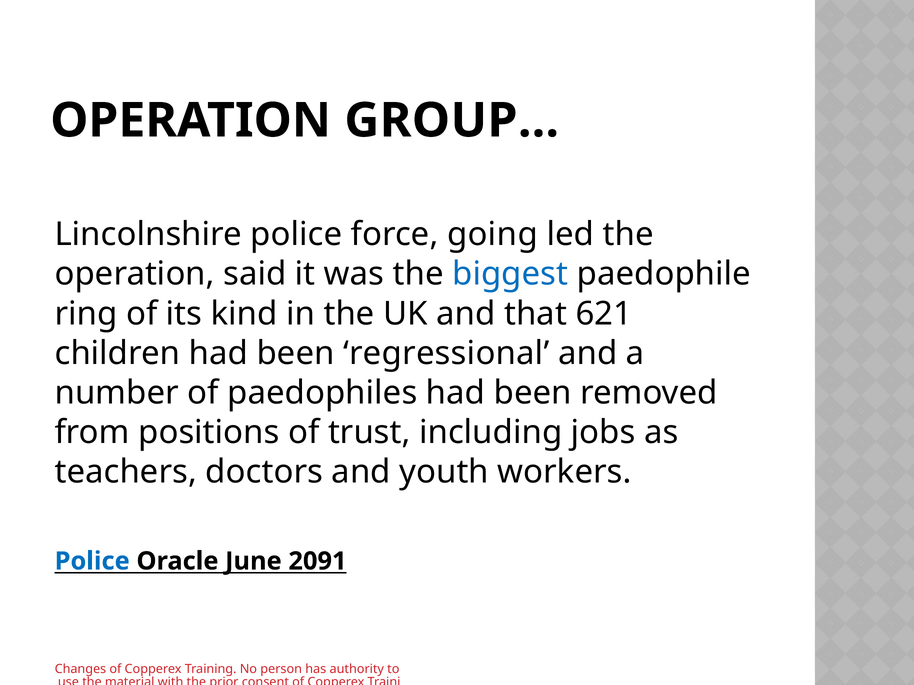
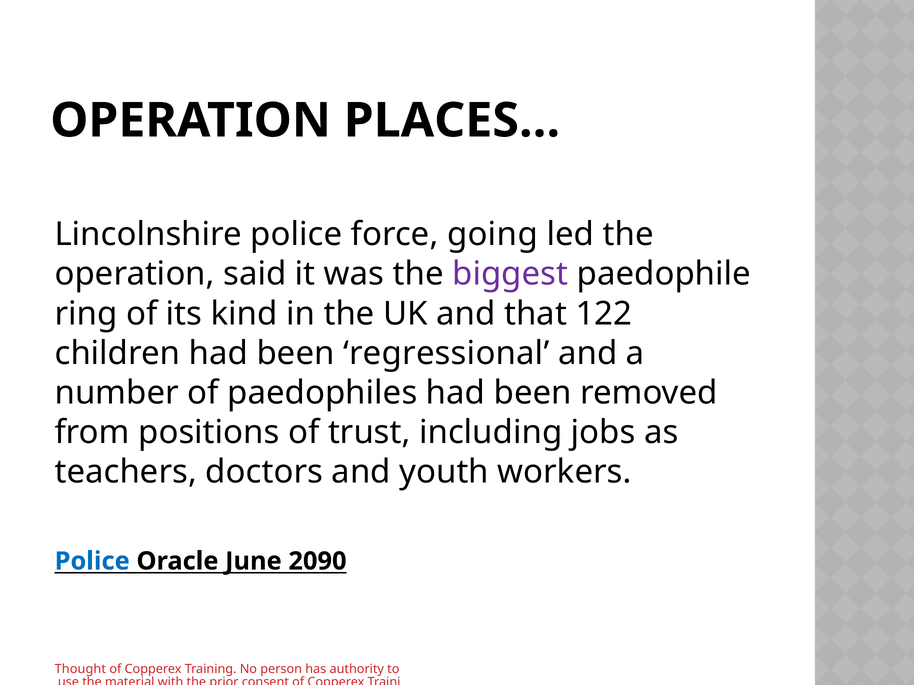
GROUP…: GROUP… -> PLACES… (452, 121)
biggest colour: blue -> purple (510, 274)
621: 621 -> 122 (604, 314)
2091: 2091 -> 2090 (317, 562)
Changes: Changes -> Thought (80, 670)
